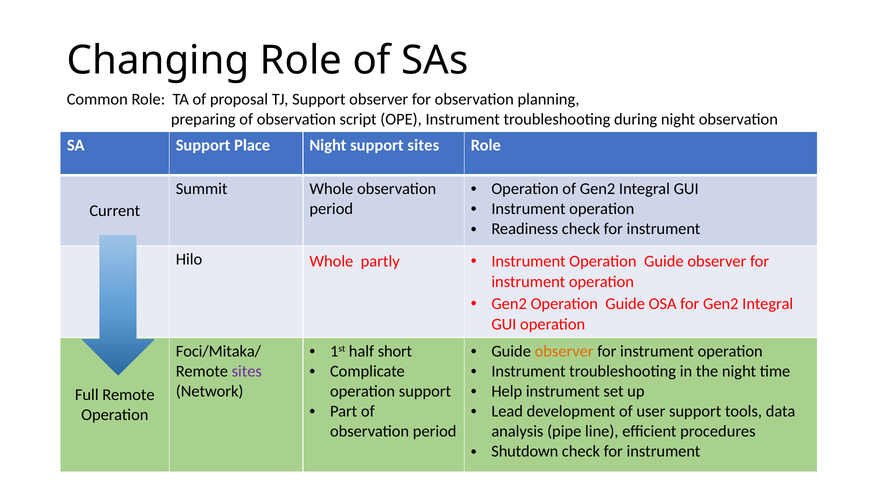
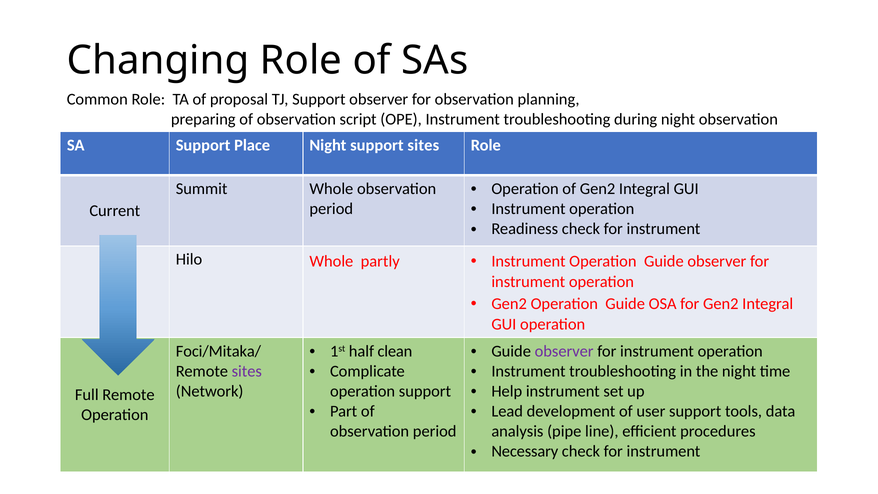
short: short -> clean (395, 351)
observer colour: orange -> purple (564, 351)
Shutdown: Shutdown -> Necessary (525, 451)
